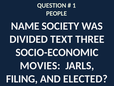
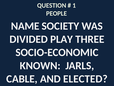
TEXT: TEXT -> PLAY (62, 39)
MOVIES: MOVIES -> KNOWN (40, 65)
FILING: FILING -> CABLE (22, 78)
